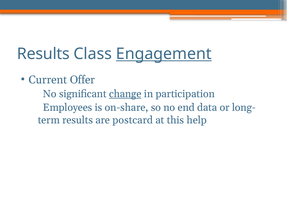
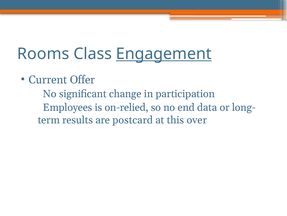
Results: Results -> Rooms (43, 54)
change underline: present -> none (125, 94)
on-share: on-share -> on-relied (127, 107)
help: help -> over (197, 120)
